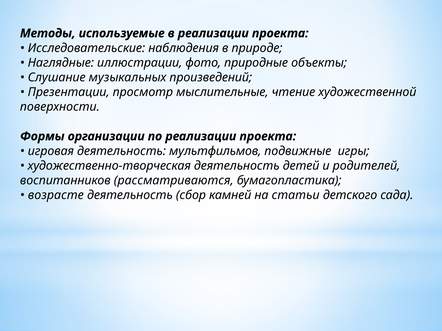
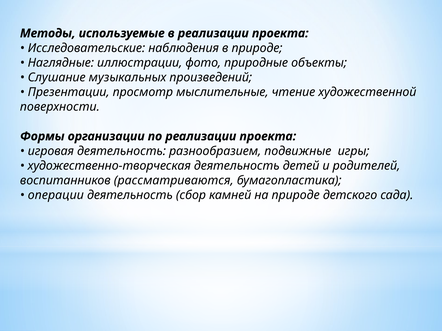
мультфильмов: мультфильмов -> разнообразием (215, 151)
возрасте: возрасте -> операции (56, 195)
на статьи: статьи -> природе (296, 195)
